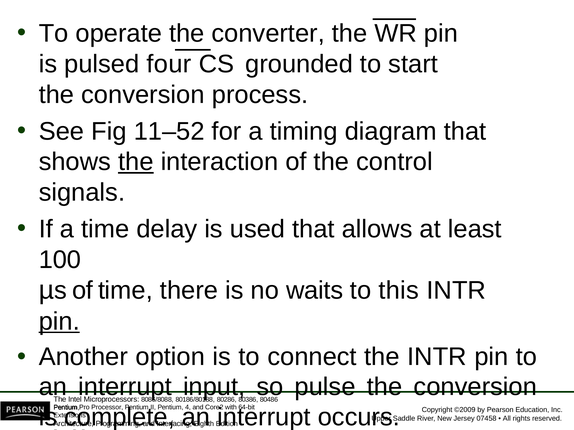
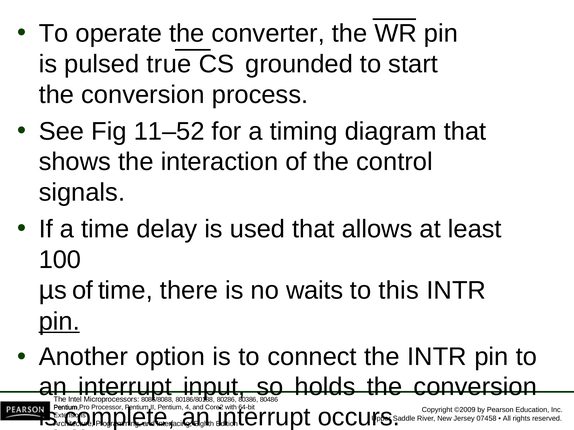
four: four -> true (169, 64)
the underline: present -> none (136, 162)
pulse: pulse -> holds (325, 387)
